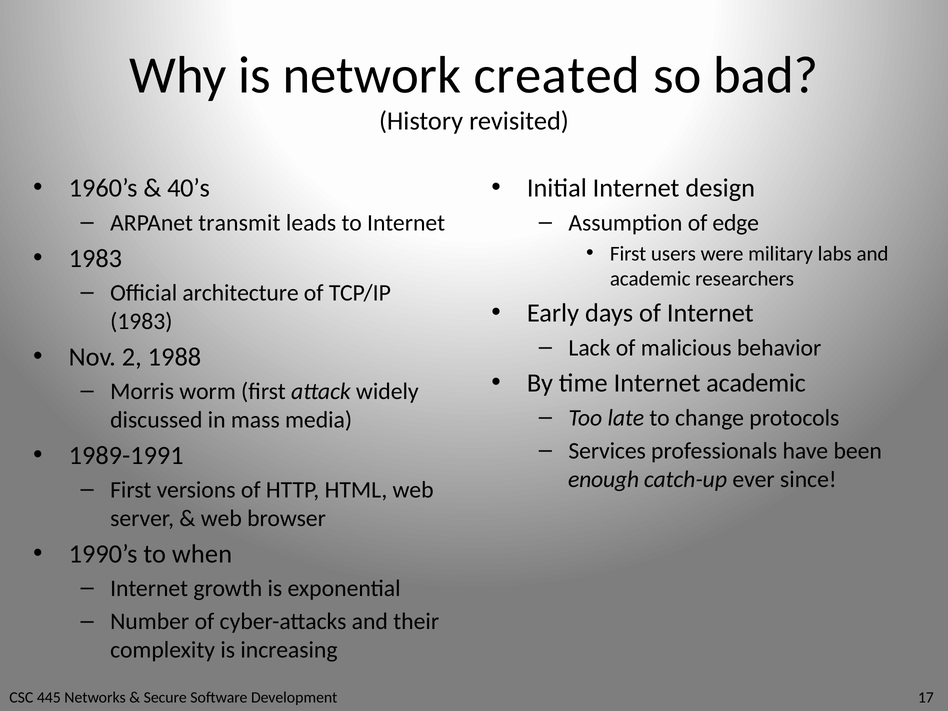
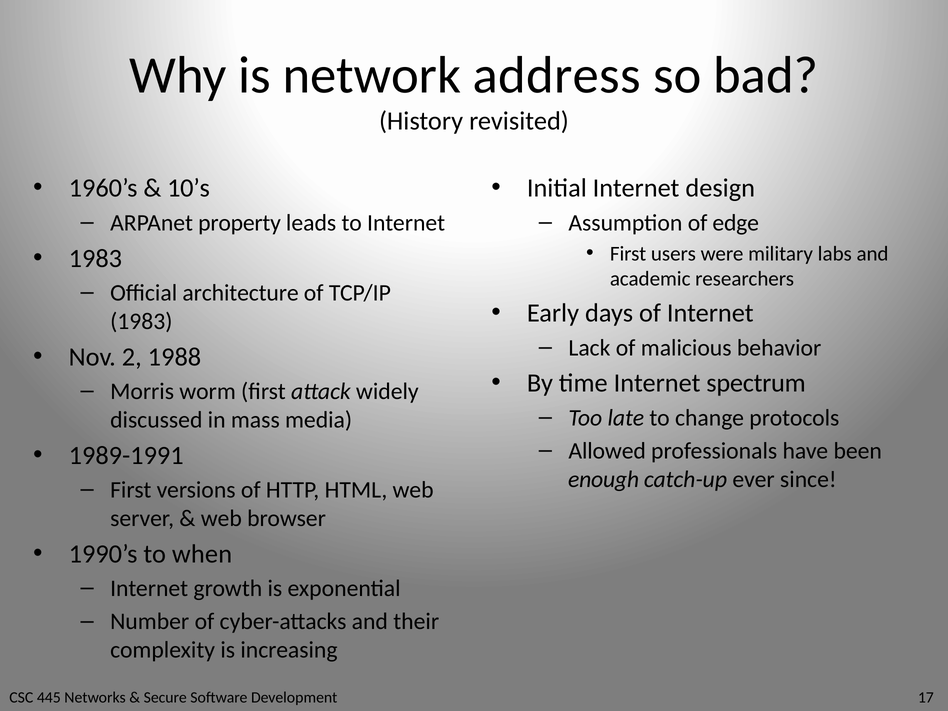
created: created -> address (557, 76)
40’s: 40’s -> 10’s (188, 188)
transmit: transmit -> property (240, 223)
Internet academic: academic -> spectrum (756, 383)
Services: Services -> Allowed (607, 451)
